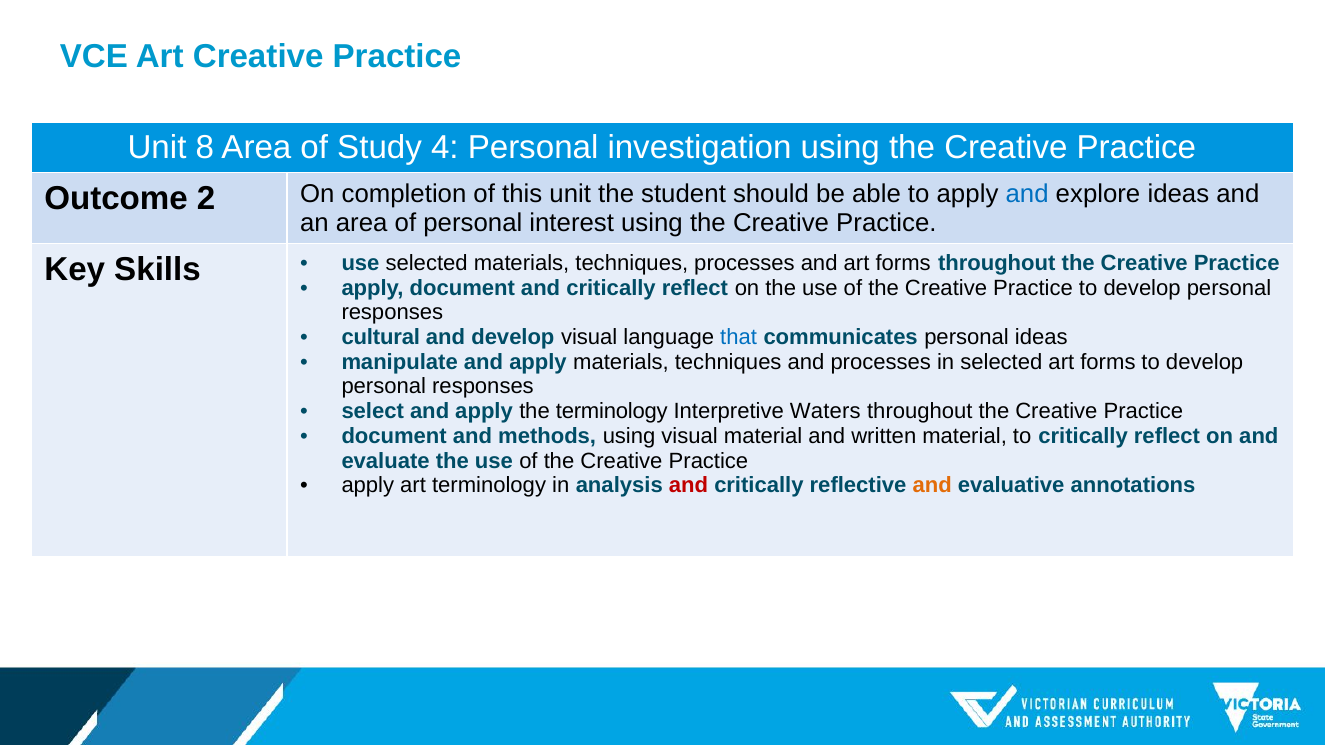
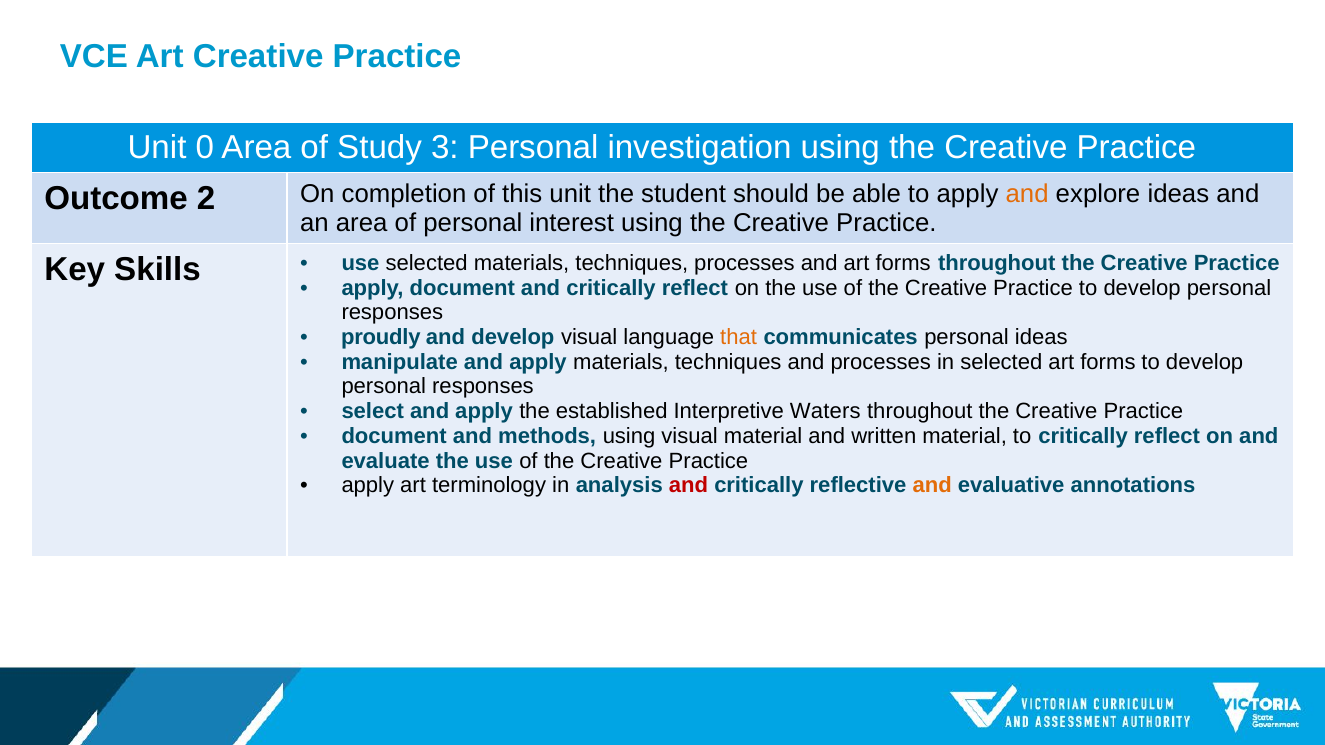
8: 8 -> 0 (205, 148)
4: 4 -> 3 (445, 148)
and colour: blue -> orange (1027, 194)
cultural: cultural -> proudly (381, 337)
that colour: blue -> orange (739, 337)
the terminology: terminology -> established (612, 412)
